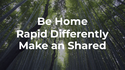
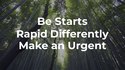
Home: Home -> Starts (71, 22)
Shared: Shared -> Urgent (87, 46)
